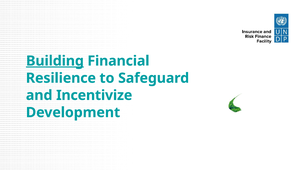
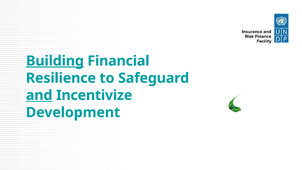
and underline: none -> present (39, 95)
